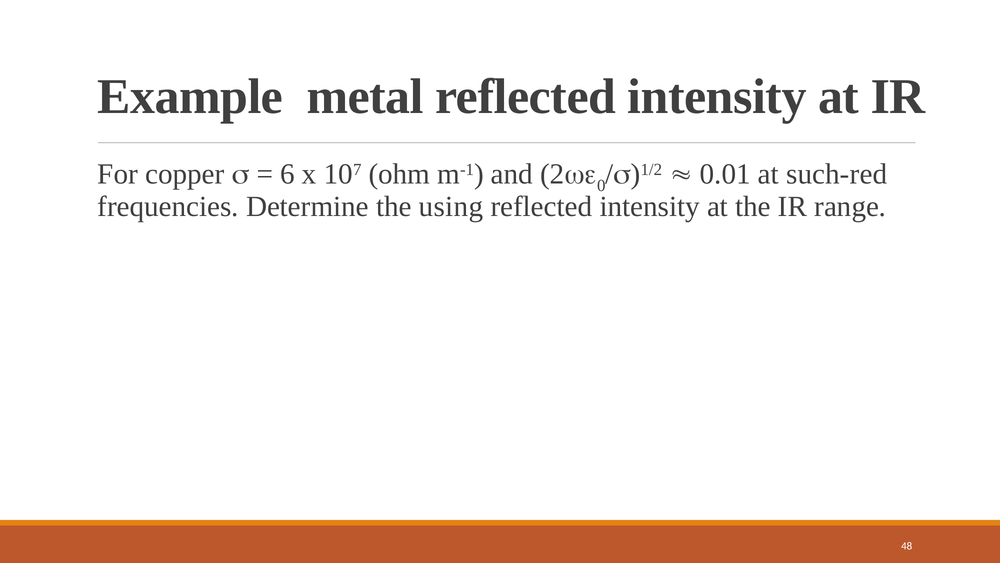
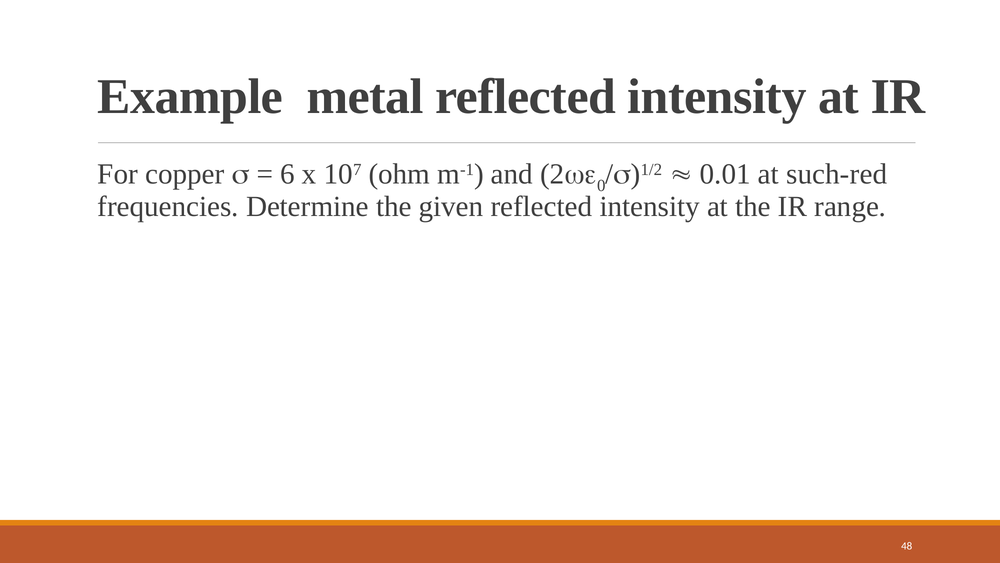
using: using -> given (451, 206)
